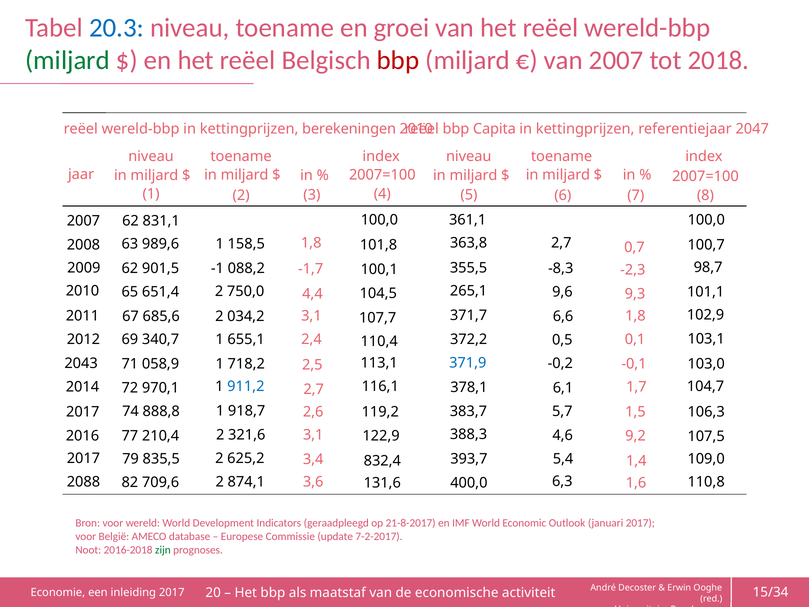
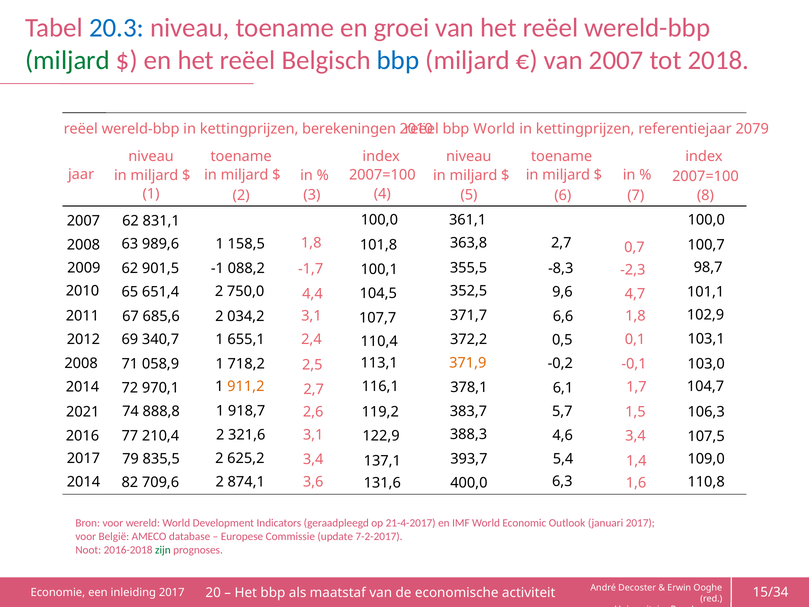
bbp colour: red -> blue (398, 60)
bbp Capita: Capita -> World (494, 129)
2047: 2047 -> 2079 (752, 129)
265,1: 265,1 -> 352,5 (469, 291)
9,3: 9,3 -> 4,7 (635, 294)
371,9 colour: blue -> orange (468, 363)
2043: 2043 -> 2008 (81, 363)
911,2 colour: blue -> orange (246, 386)
2017: 2017 -> 2021 (83, 412)
9,2: 9,2 -> 3,4 (635, 436)
832,4: 832,4 -> 137,1 (382, 461)
2088: 2088 -> 2014 (83, 482)
21-8-2017: 21-8-2017 -> 21-4-2017 (411, 523)
